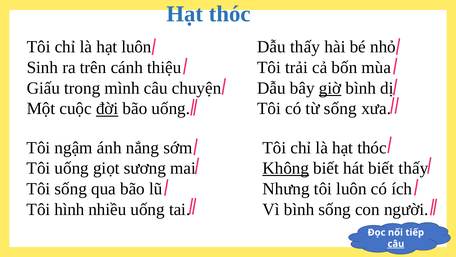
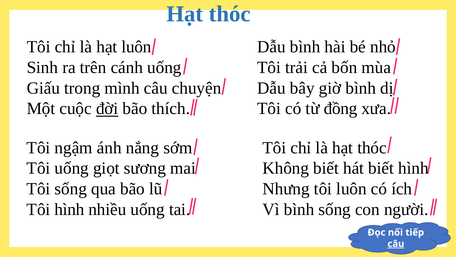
Dẫu thấy: thấy -> bình (305, 47)
cánh thiệu: thiệu -> uống (164, 67)
giờ underline: present -> none (330, 88)
bão uống: uống -> thích (171, 108)
từ sống: sống -> đồng (341, 108)
Không underline: present -> none (286, 168)
biết thấy: thấy -> hình (413, 168)
